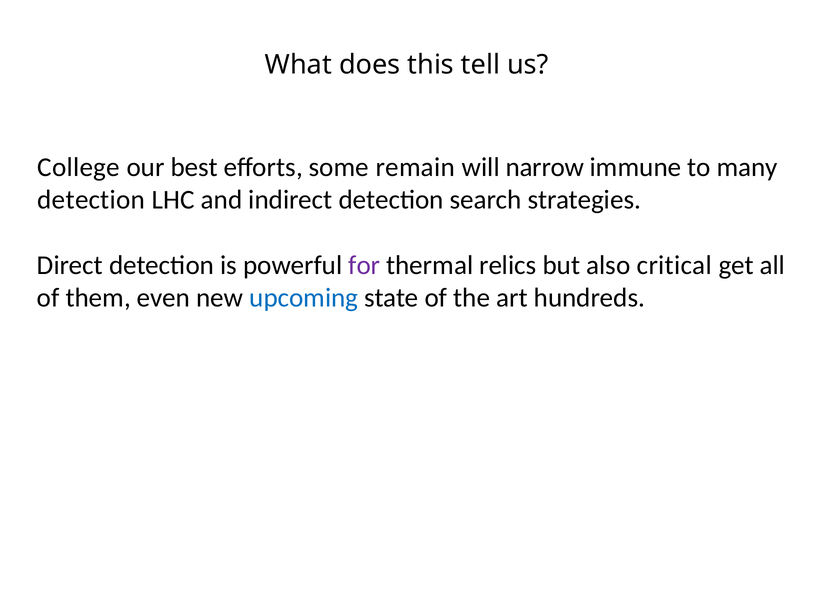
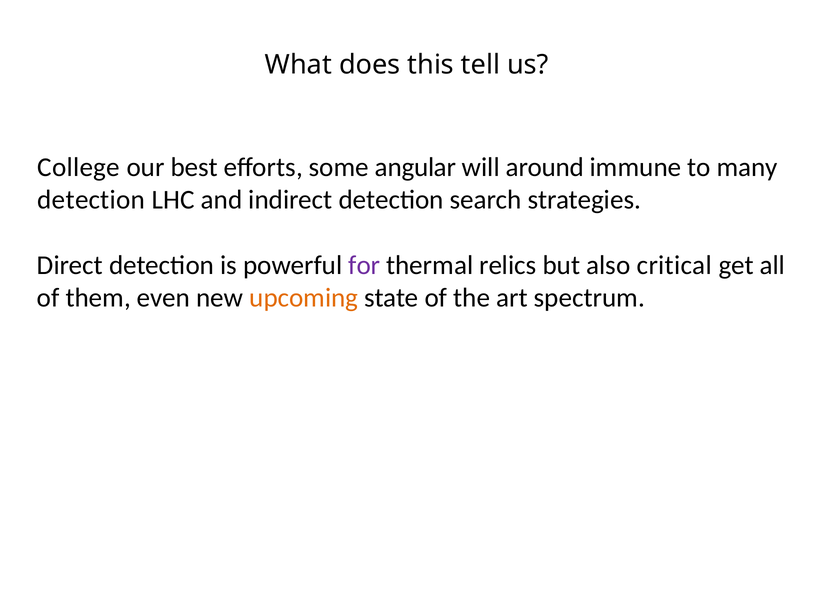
remain: remain -> angular (416, 167)
narrow: narrow -> around (545, 167)
upcoming colour: blue -> orange (304, 297)
hundreds: hundreds -> spectrum (589, 297)
